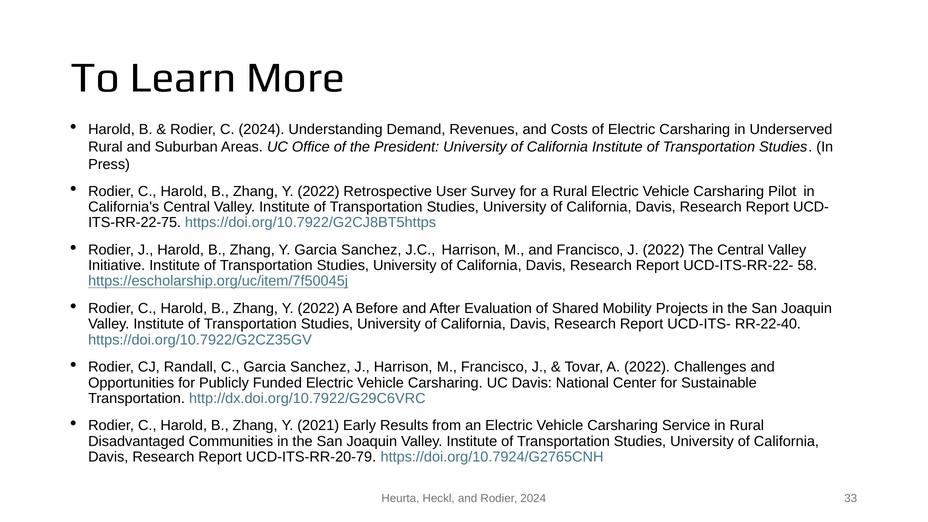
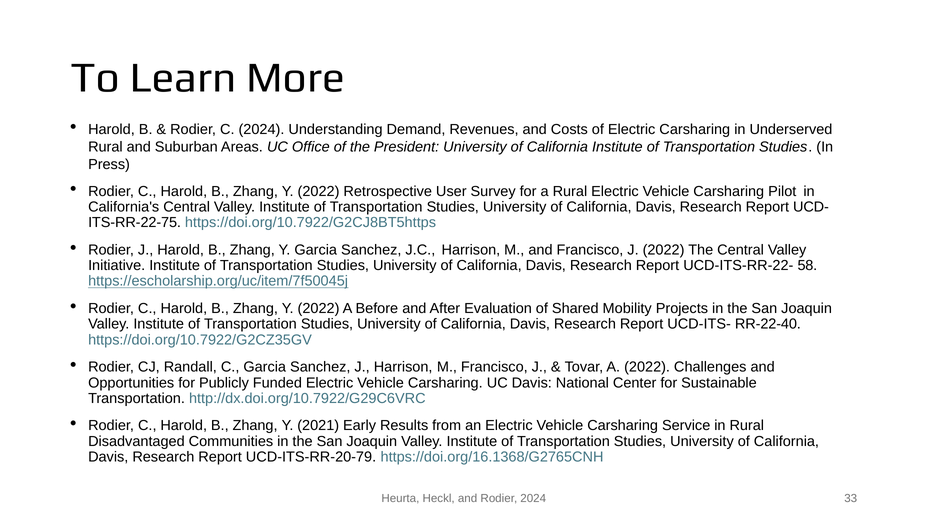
https://doi.org/10.7924/G2765CNH: https://doi.org/10.7924/G2765CNH -> https://doi.org/16.1368/G2765CNH (492, 457)
